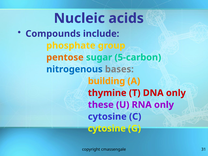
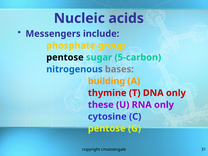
Compounds: Compounds -> Messengers (53, 34)
pentose colour: orange -> black (65, 57)
cytosine: cytosine -> pentose (107, 128)
